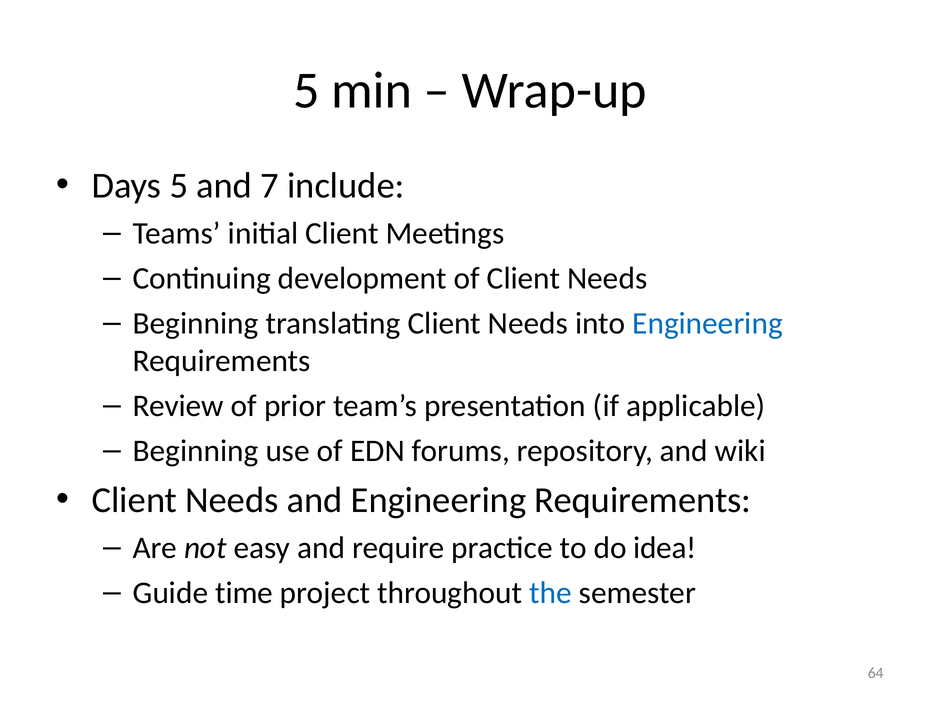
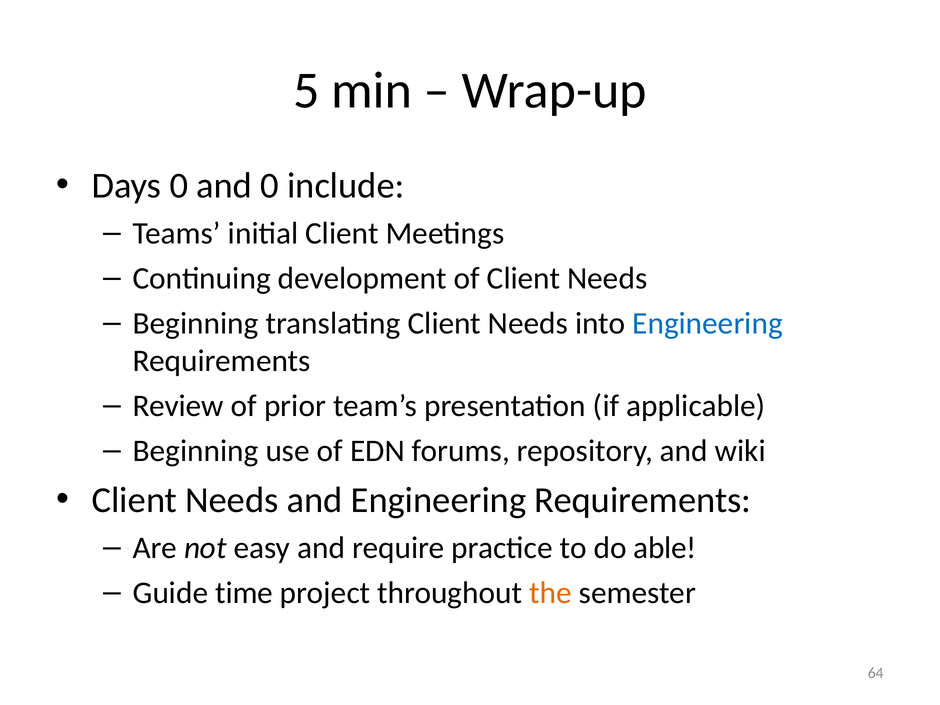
Days 5: 5 -> 0 (179, 186)
and 7: 7 -> 0 (270, 186)
idea: idea -> able (665, 548)
the colour: blue -> orange (550, 593)
